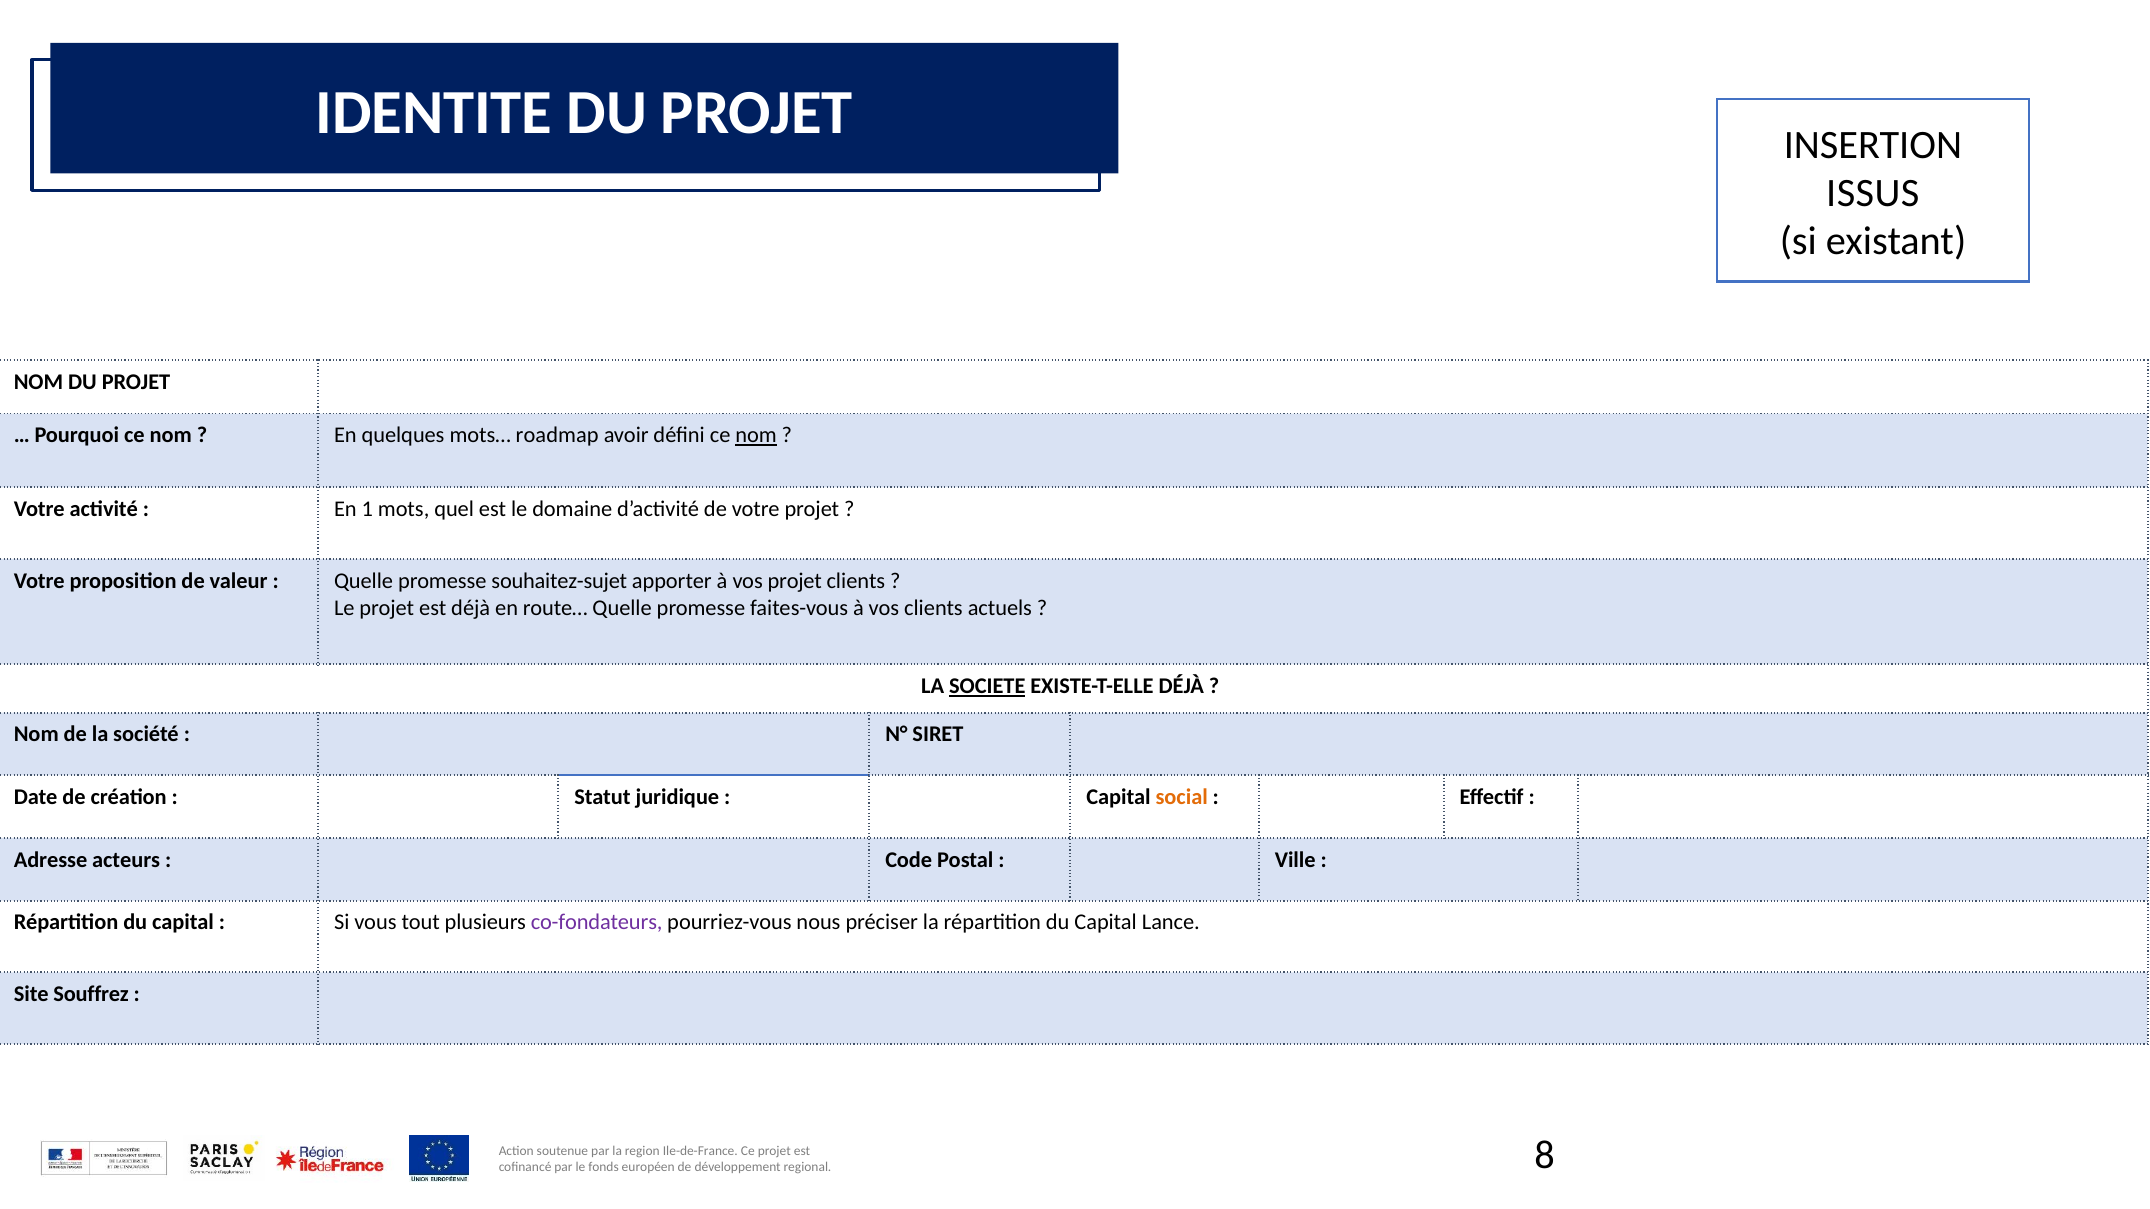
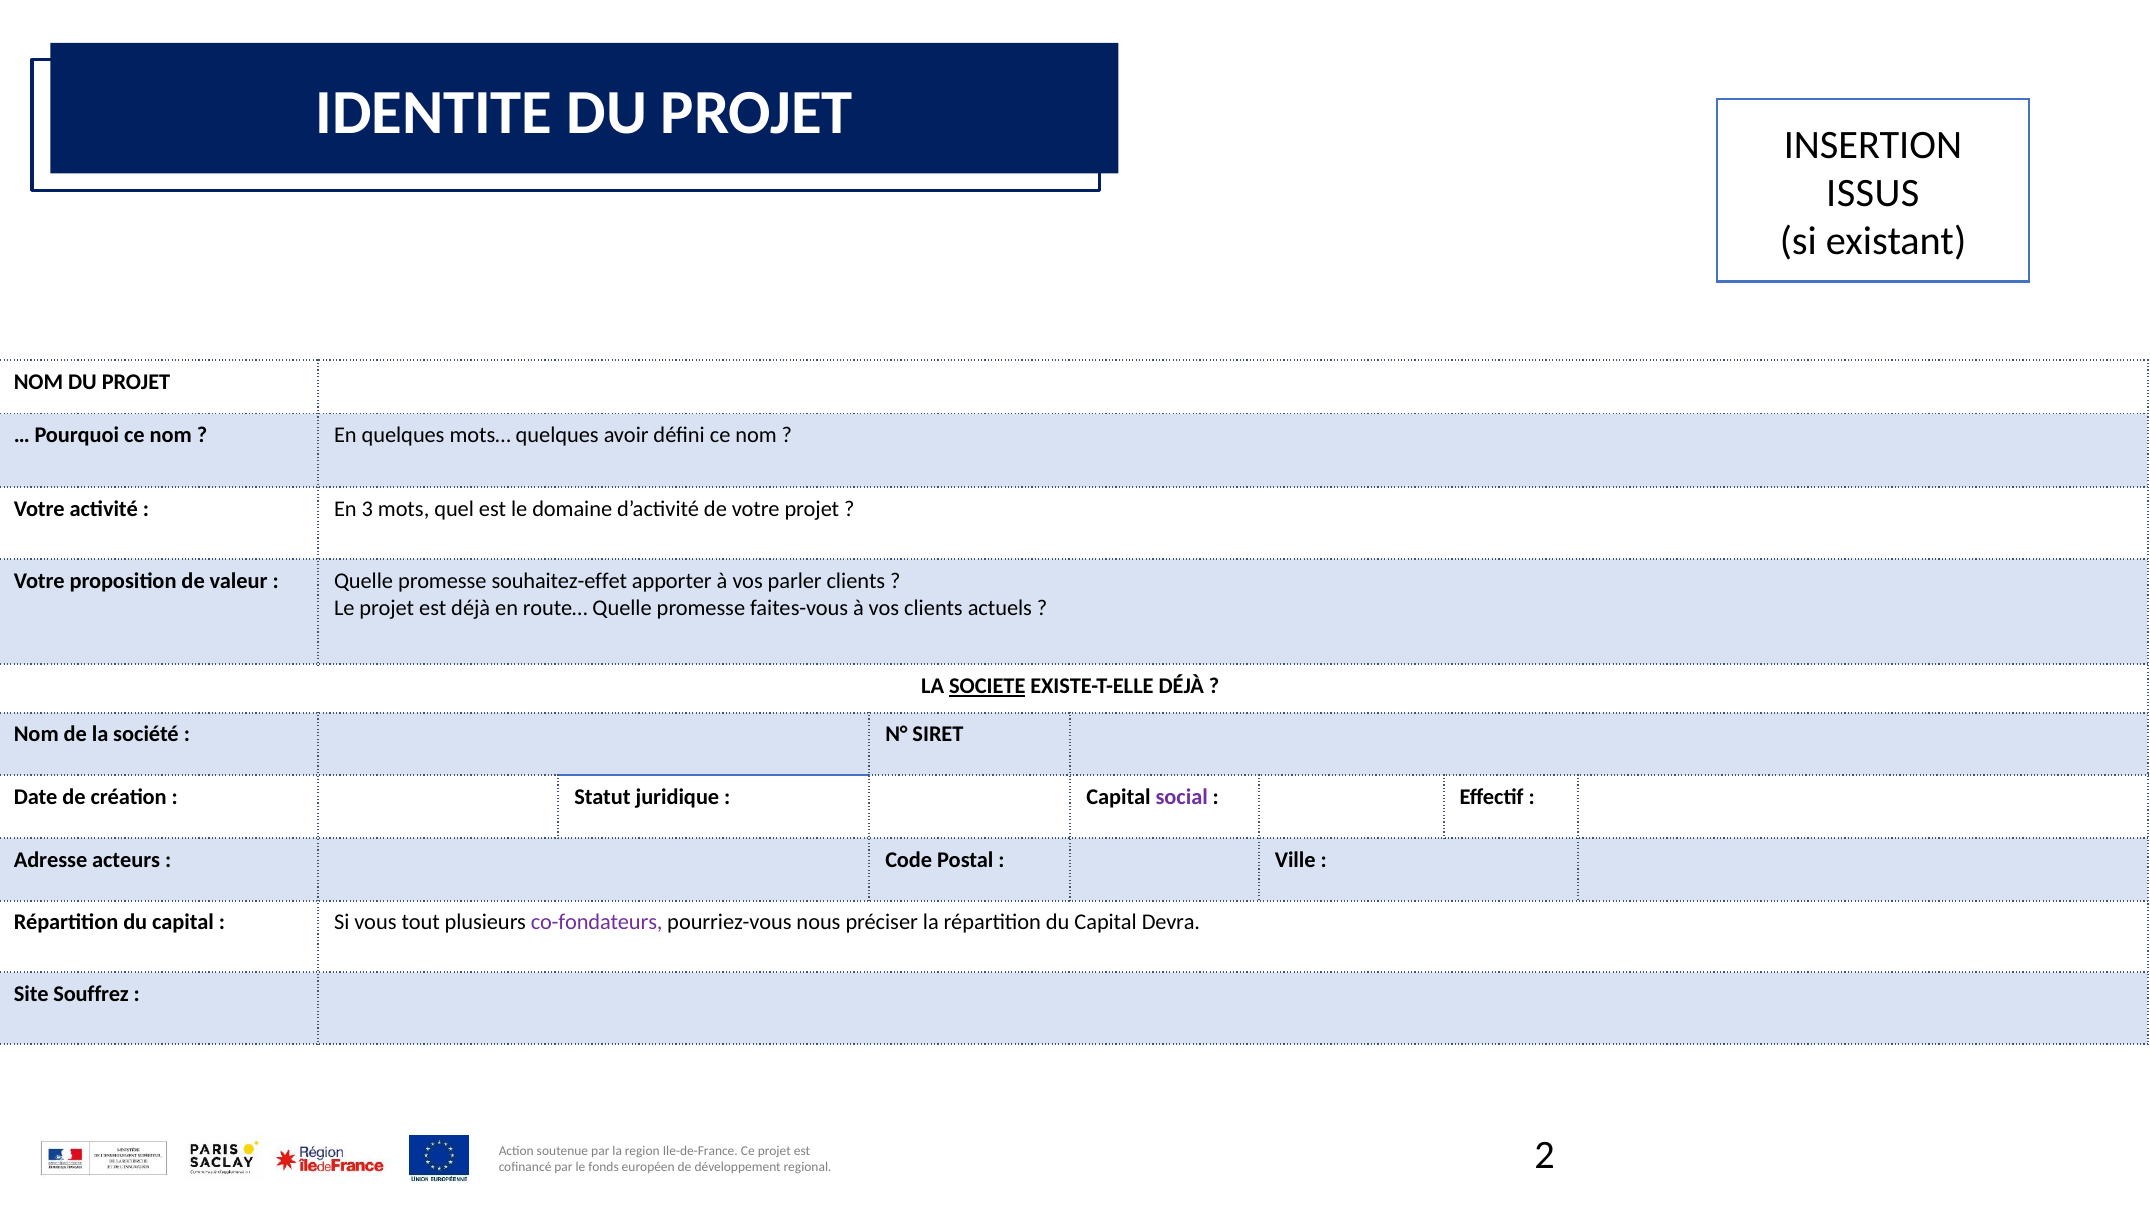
mots… roadmap: roadmap -> quelques (557, 436)
nom underline: present -> none (756, 436)
1: 1 -> 3 (367, 509)
souhaitez-sujet: souhaitez-sujet -> souhaitez-effet (559, 581)
vos projet: projet -> parler (795, 581)
social colour: orange -> purple (1182, 797)
Lance: Lance -> Devra (1171, 923)
8: 8 -> 2 (1544, 1156)
